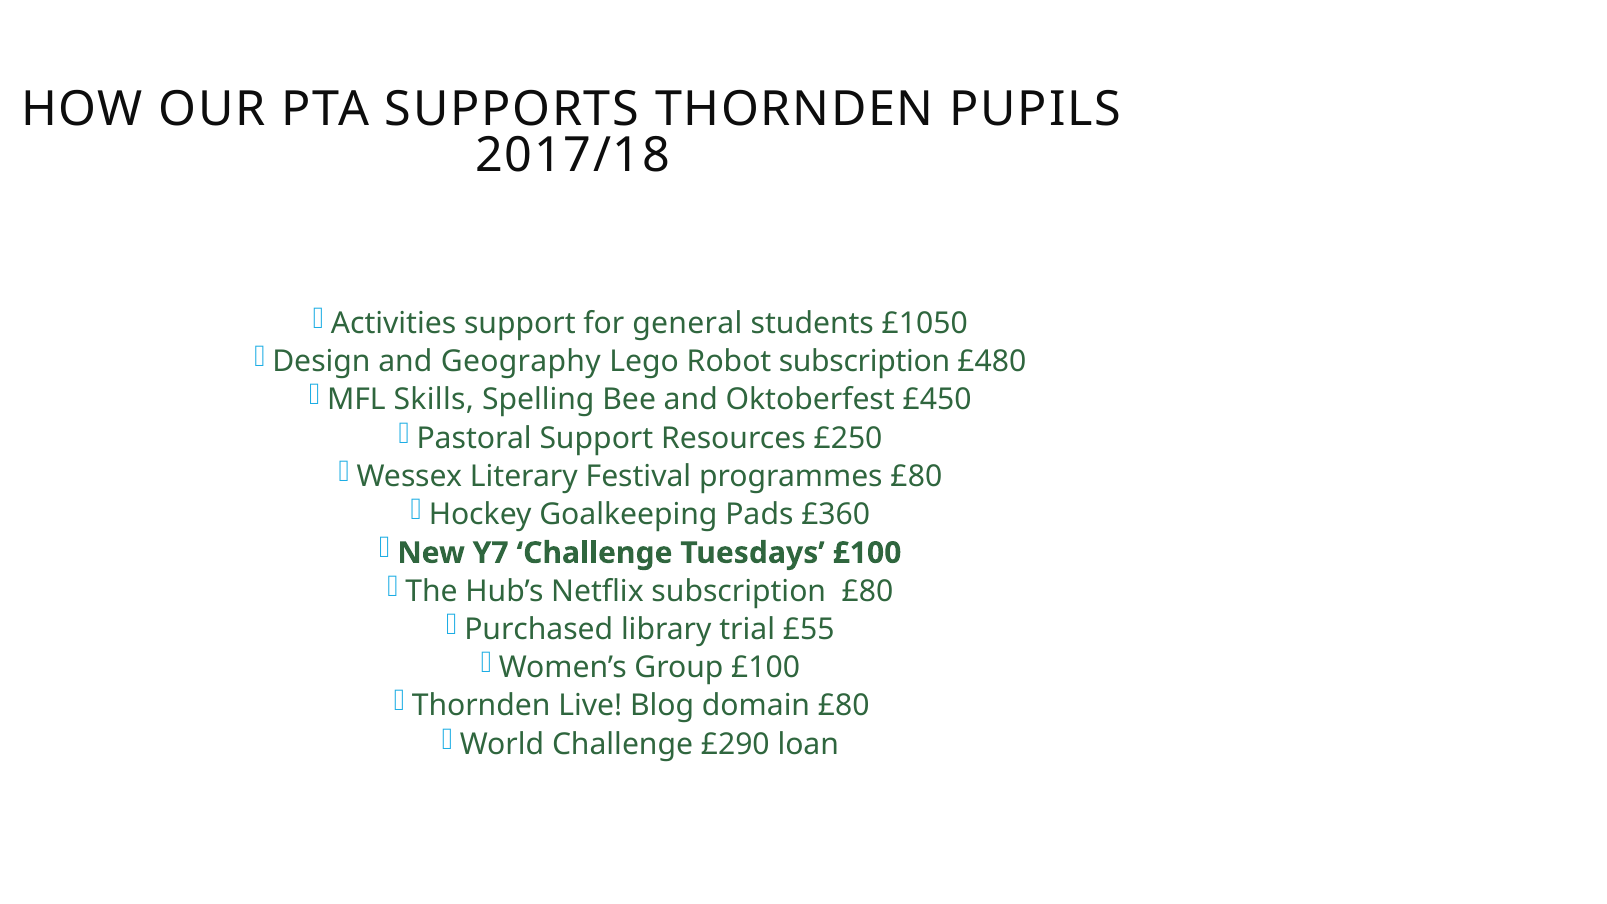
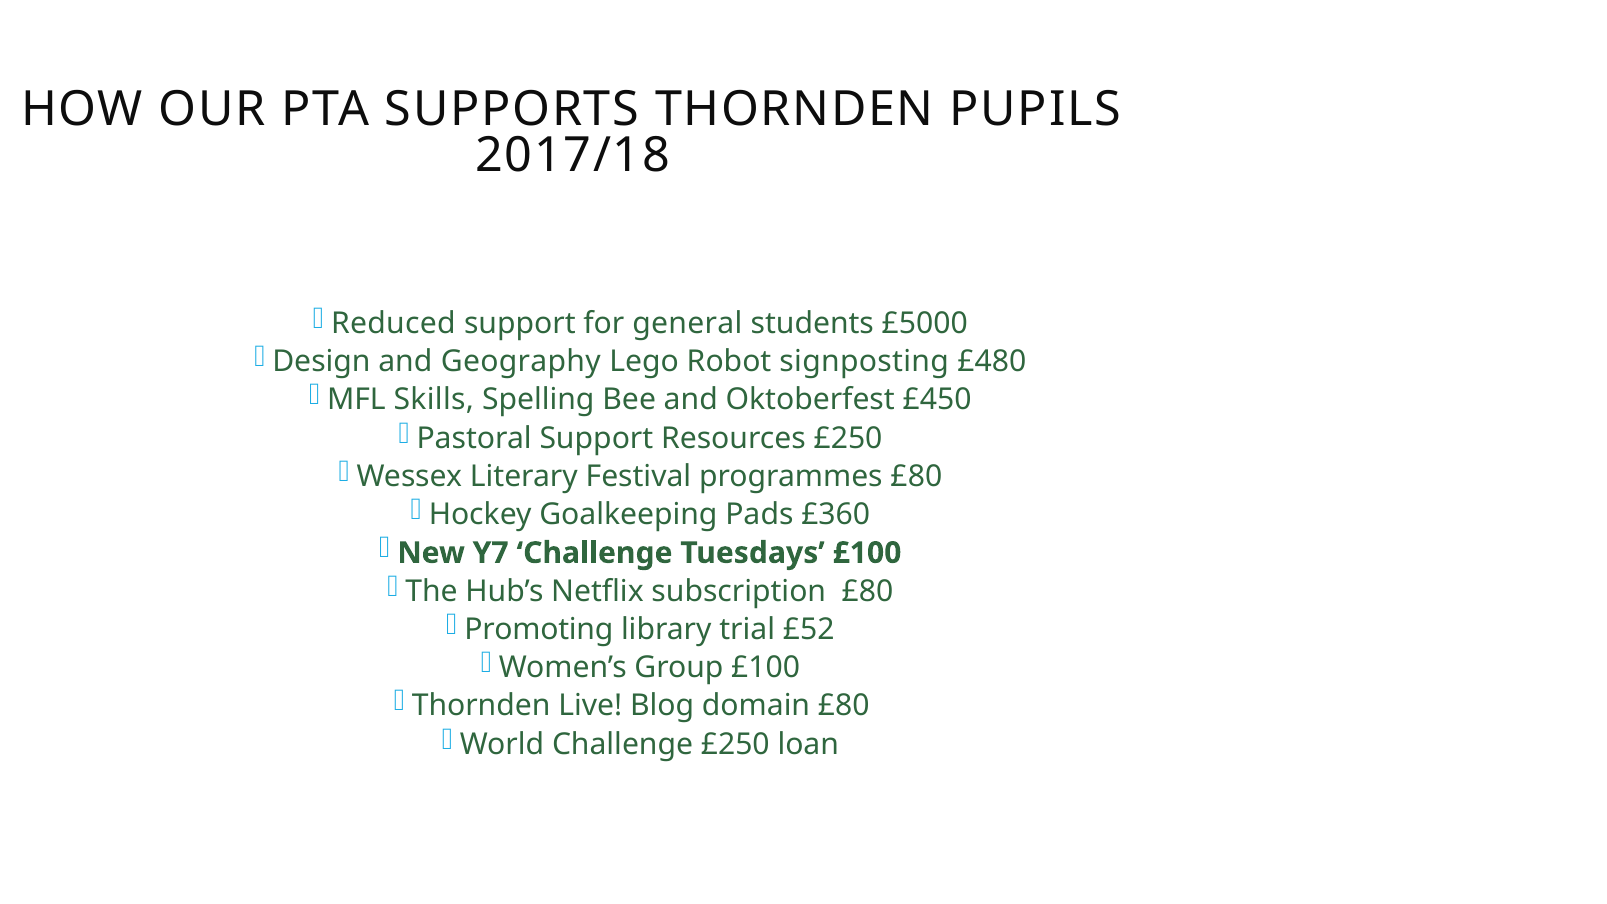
Activities: Activities -> Reduced (393, 323)
£1050: £1050 -> £5000 (925, 323)
Robot subscription: subscription -> signposting (864, 362)
Purchased: Purchased -> Promoting (539, 629)
£55: £55 -> £52 (809, 629)
Challenge £290: £290 -> £250 (735, 744)
